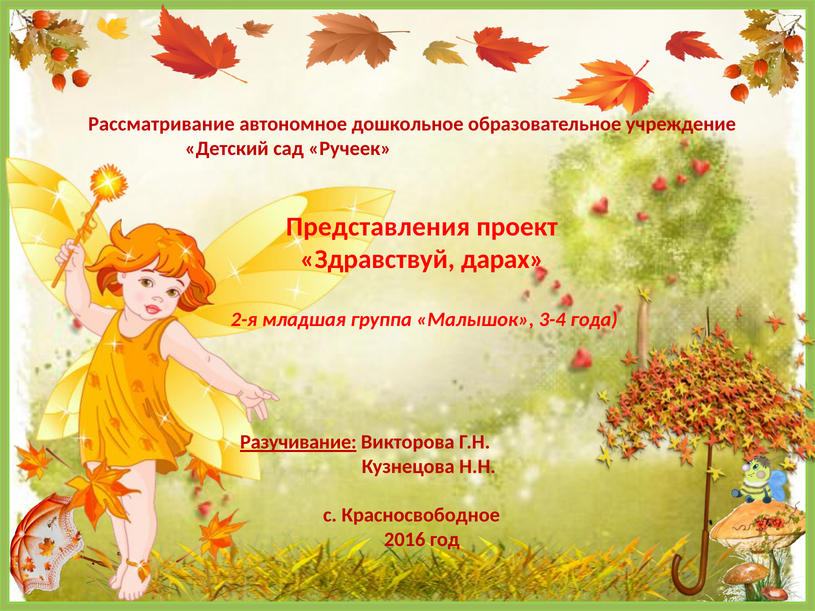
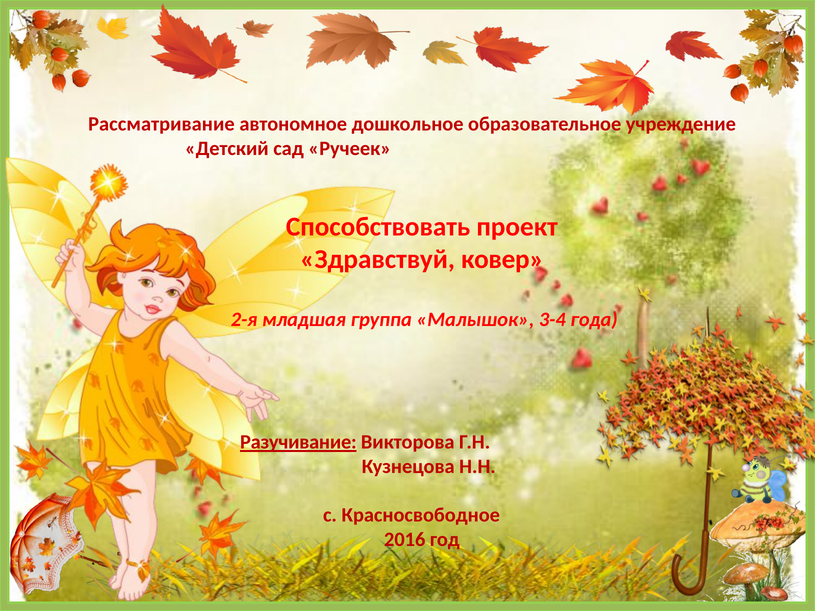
Представления: Представления -> Способствовать (378, 227)
дарах: дарах -> ковер (502, 259)
